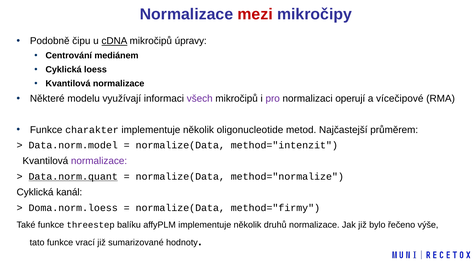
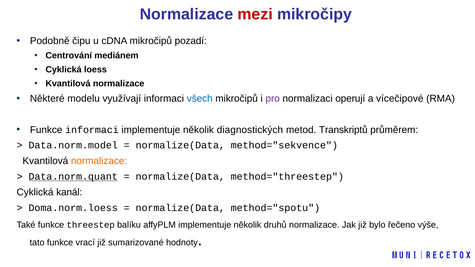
cDNA underline: present -> none (114, 41)
úpravy: úpravy -> pozadí (191, 41)
všech colour: purple -> blue (200, 99)
Funkce charakter: charakter -> informaci (92, 130)
oligonucleotide: oligonucleotide -> diagnostických (250, 130)
Najčastejší: Najčastejší -> Transkriptů (343, 130)
method="intenzit: method="intenzit -> method="sekvence (284, 146)
normalizace colour: purple -> orange (99, 161)
method="normalize: method="normalize -> method="threestep (287, 177)
method="firmy: method="firmy -> method="spotu (275, 208)
